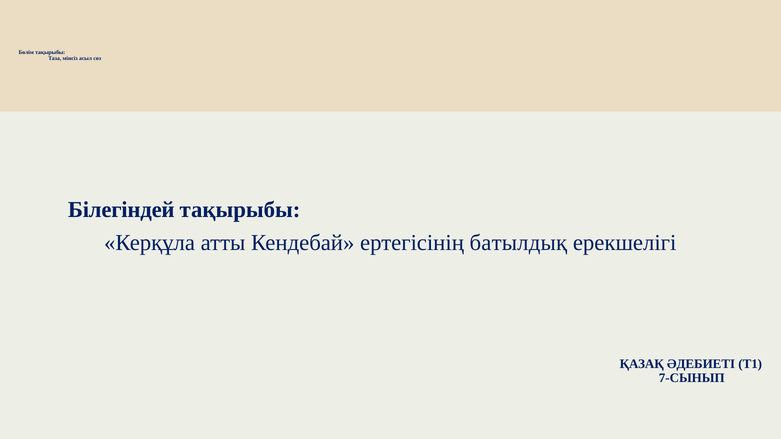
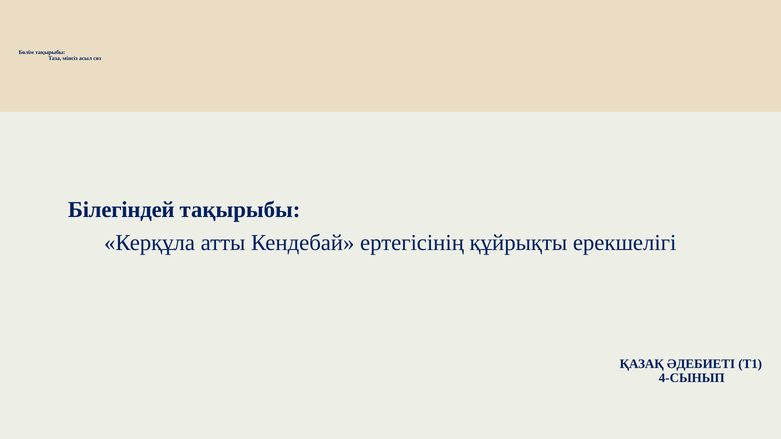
батылдық: батылдық -> құйрықты (518, 243)
7-СЫНЫП: 7-СЫНЫП -> 4-СЫНЫП (692, 378)
